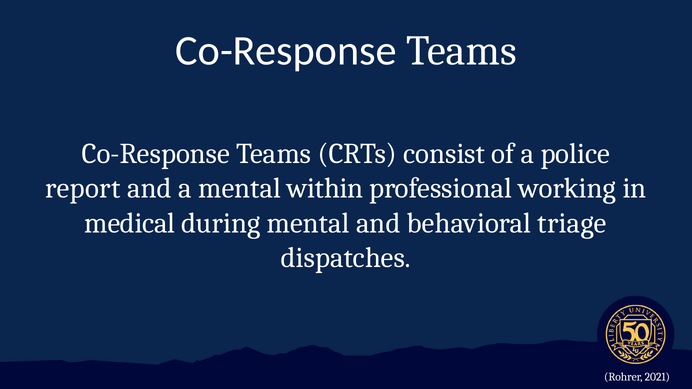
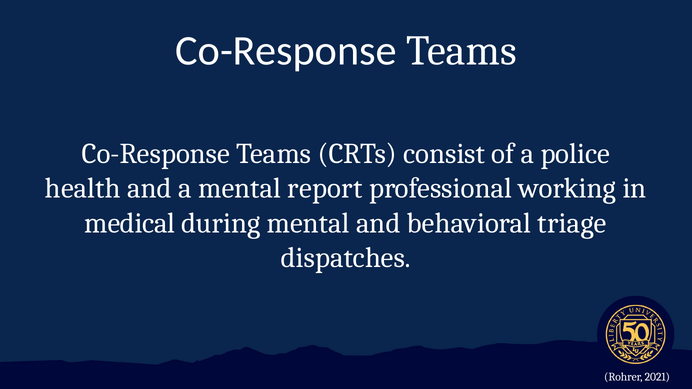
report: report -> health (83, 189)
within: within -> report (325, 189)
